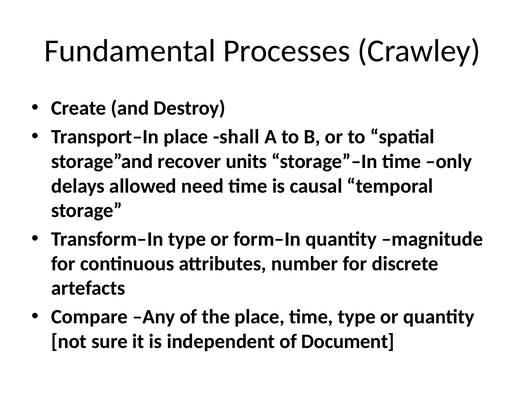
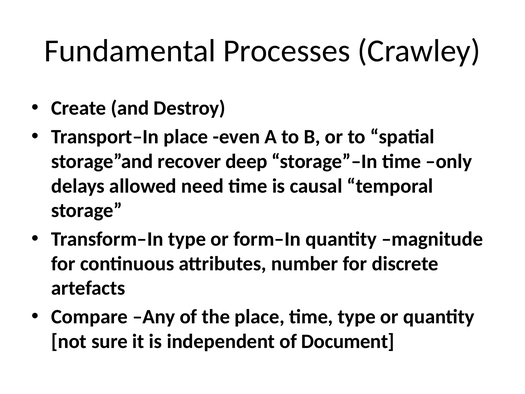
shall: shall -> even (236, 137)
units: units -> deep (246, 161)
